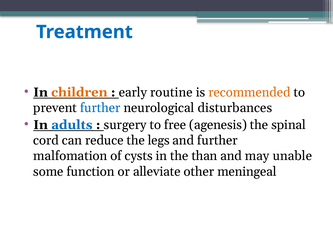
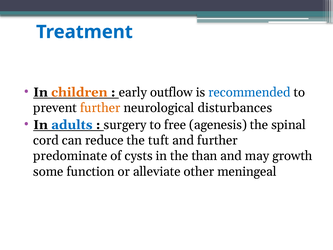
routine: routine -> outflow (171, 92)
recommended colour: orange -> blue (249, 92)
further colour: blue -> orange (100, 108)
legs: legs -> tuft (159, 140)
malfomation: malfomation -> predominate (70, 156)
unable: unable -> growth (292, 156)
